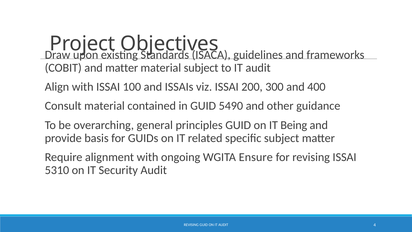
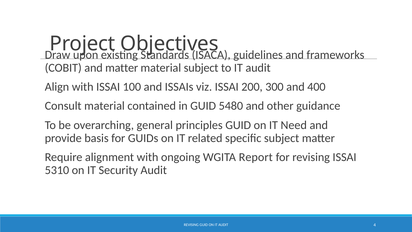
5490: 5490 -> 5480 (231, 106)
Being: Being -> Need (294, 125)
Ensure: Ensure -> Report (256, 157)
